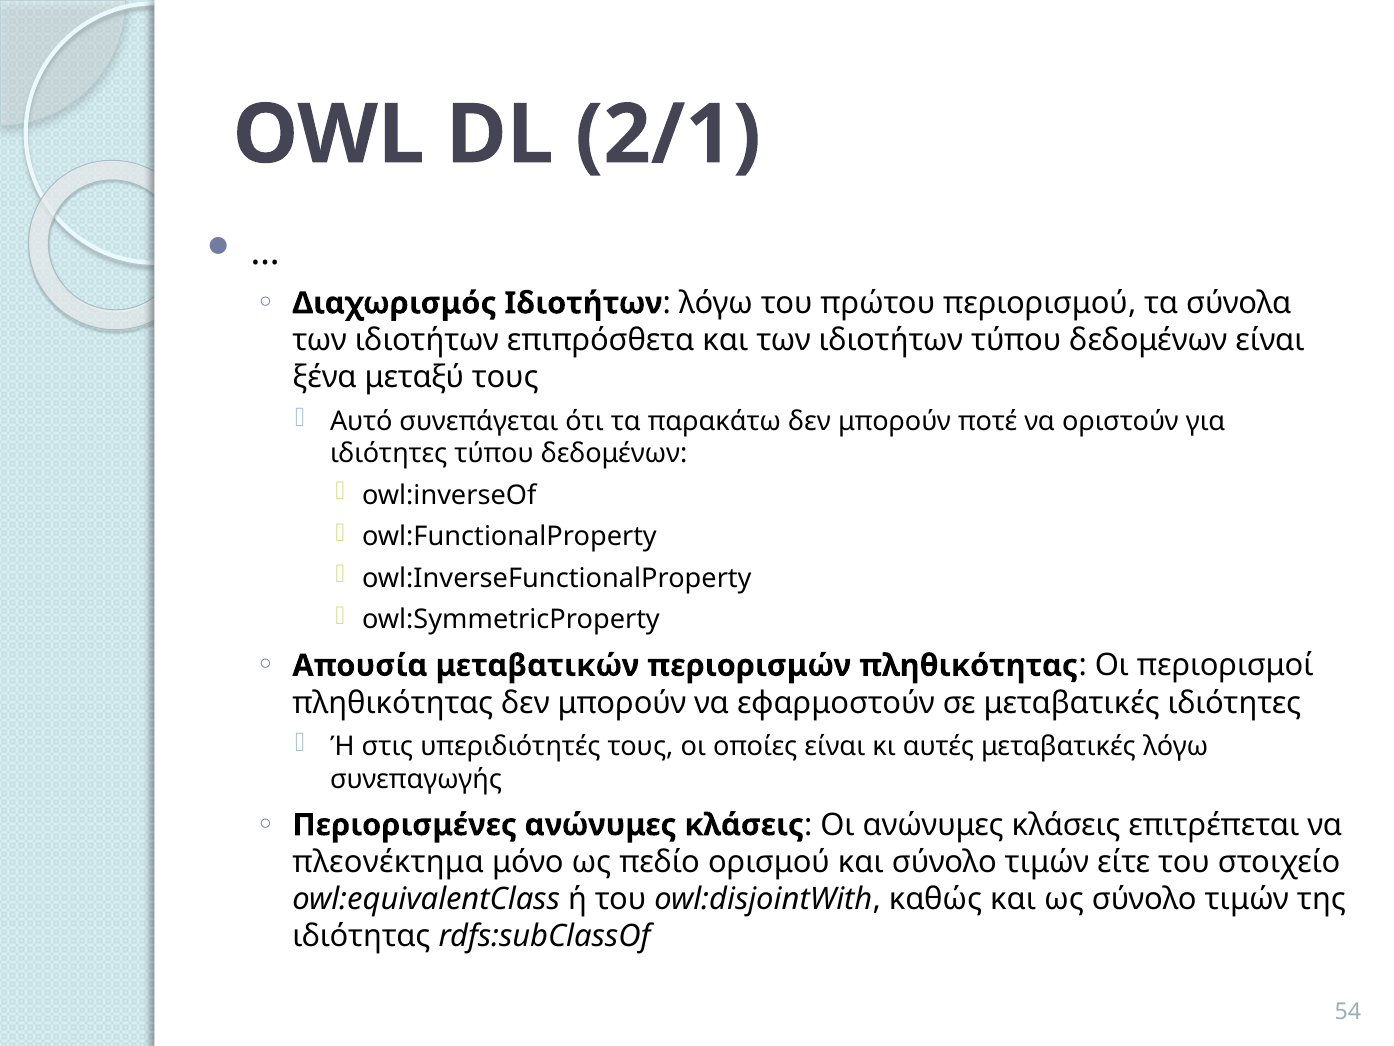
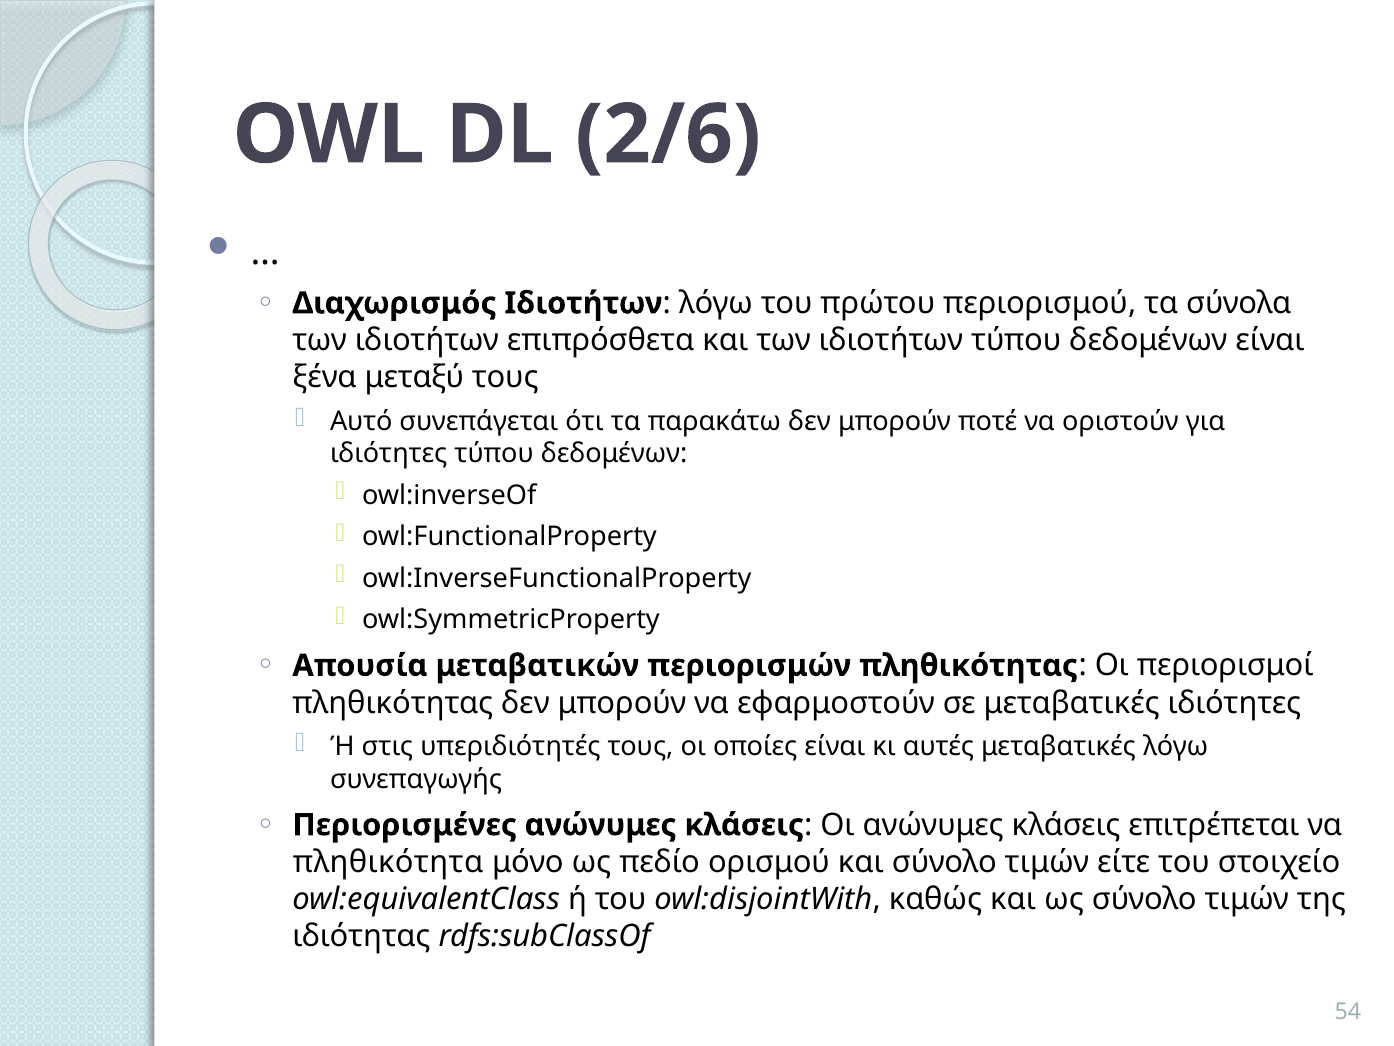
2/1: 2/1 -> 2/6 (668, 135)
πλεονέκτημα: πλεονέκτημα -> πληθικότητα (388, 862)
